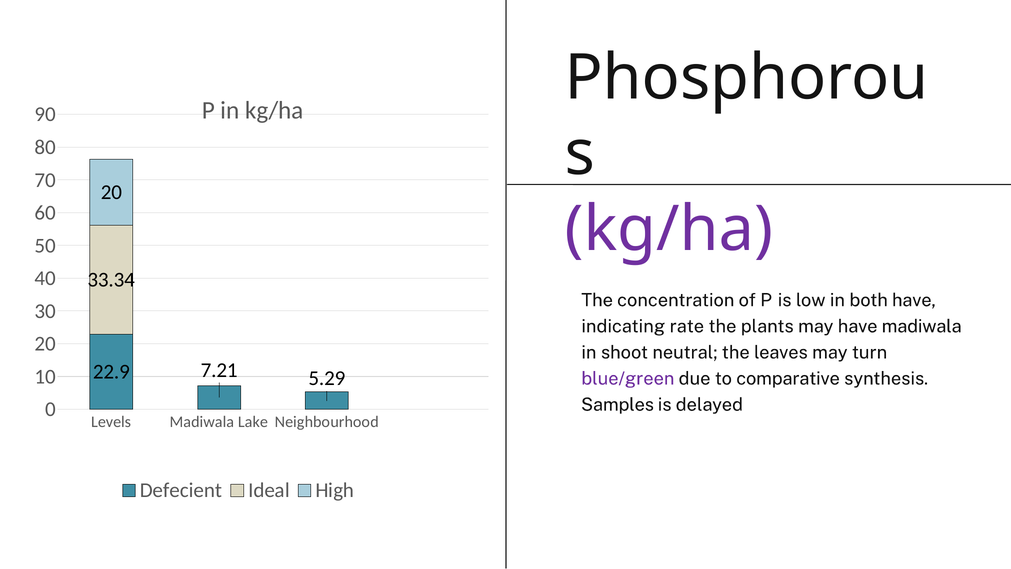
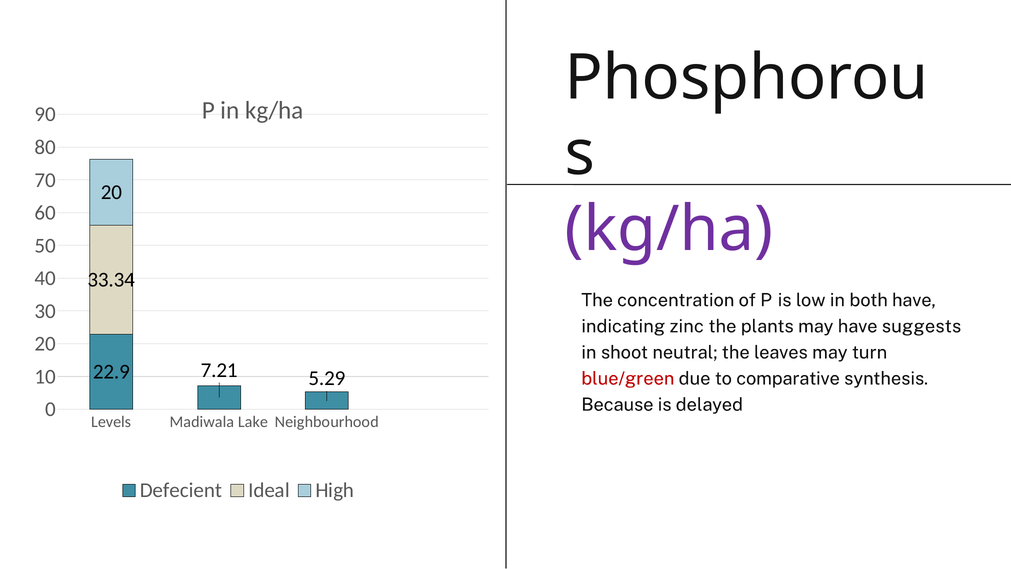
rate: rate -> zinc (687, 326)
have madiwala: madiwala -> suggests (922, 326)
blue/green colour: purple -> red (628, 378)
Samples: Samples -> Because (617, 404)
